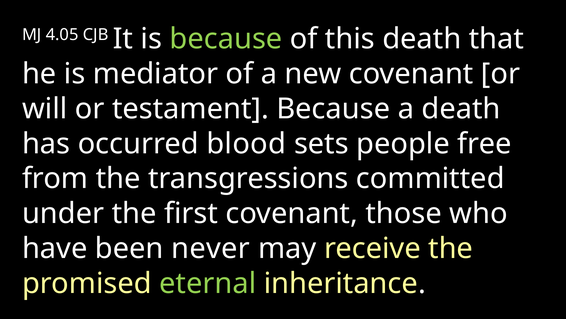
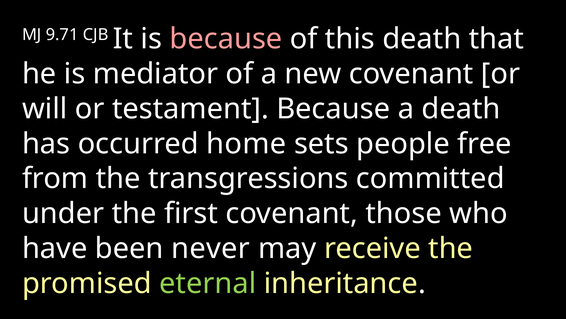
4.05: 4.05 -> 9.71 (62, 34)
because colour: light green -> pink (226, 39)
blood: blood -> home (246, 143)
